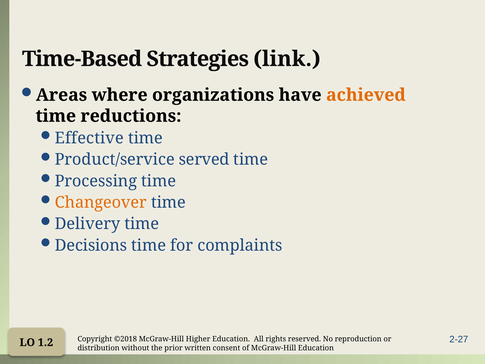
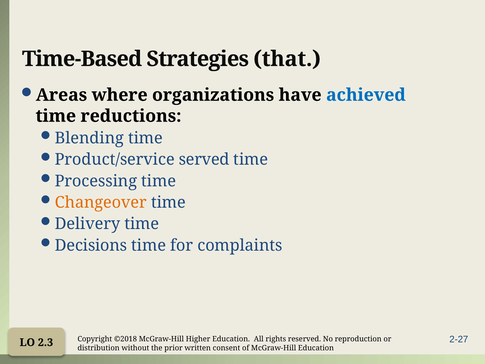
link: link -> that (287, 59)
achieved colour: orange -> blue (366, 95)
Effective: Effective -> Blending (89, 138)
1.2: 1.2 -> 2.3 (45, 342)
